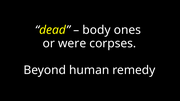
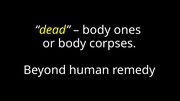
or were: were -> body (72, 43)
